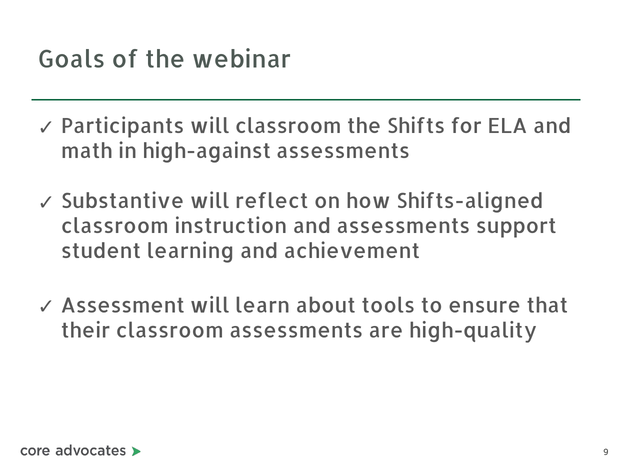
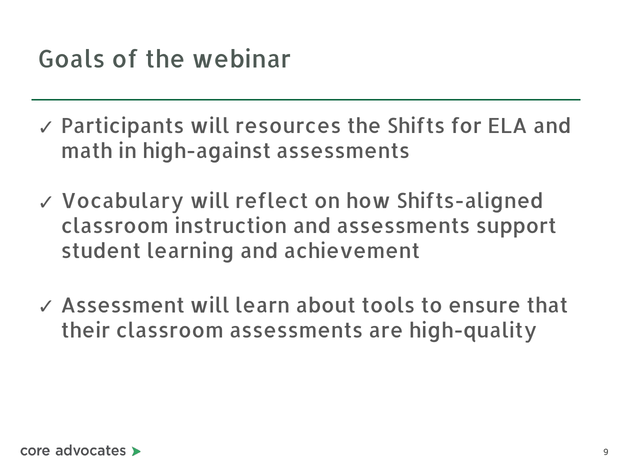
will classroom: classroom -> resources (288, 126)
Substantive: Substantive -> Vocabulary (123, 201)
